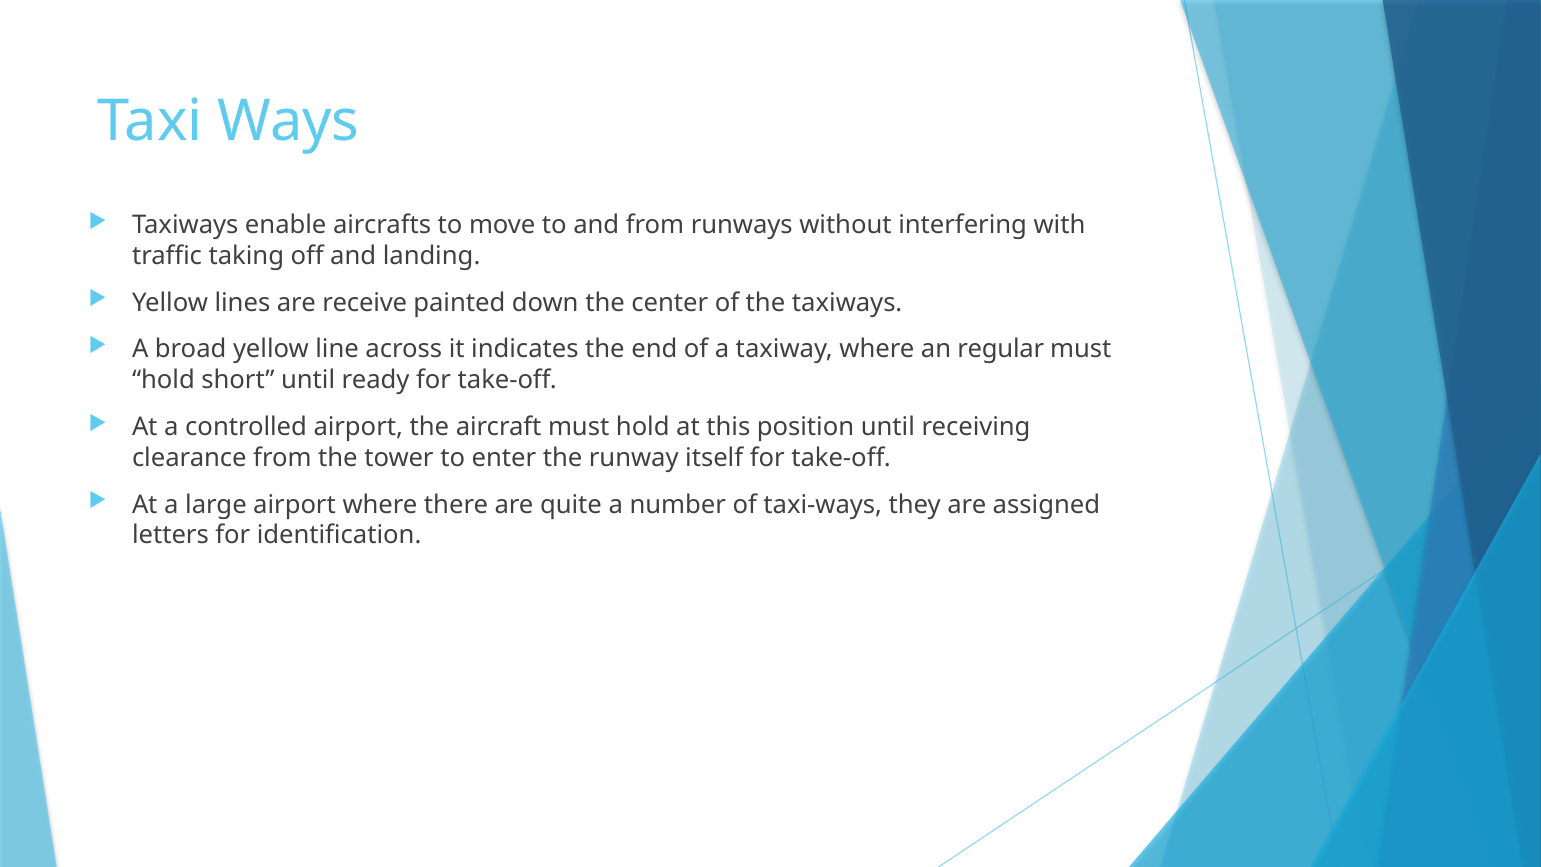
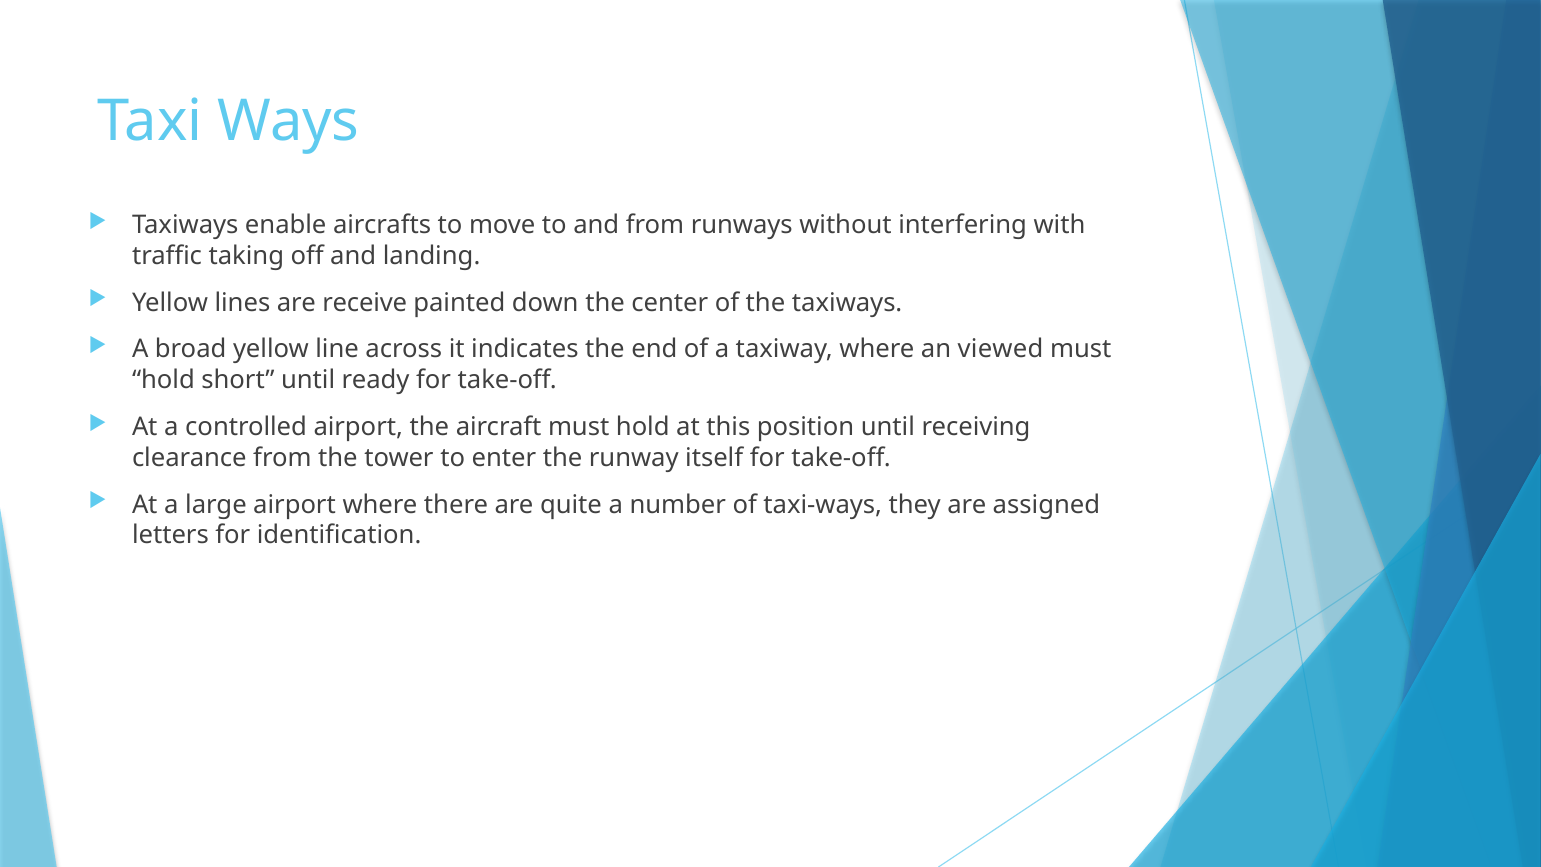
regular: regular -> viewed (1001, 349)
